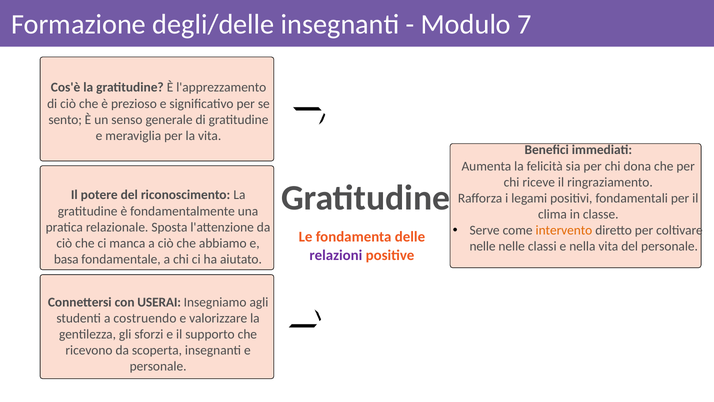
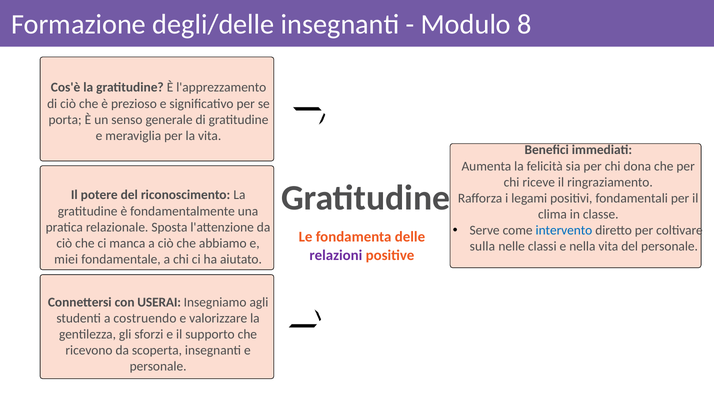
7: 7 -> 8 (524, 24)
sento: sento -> porta (65, 120)
intervento colour: orange -> blue (564, 230)
nelle: nelle -> sulla (482, 246)
basa: basa -> miei (66, 259)
